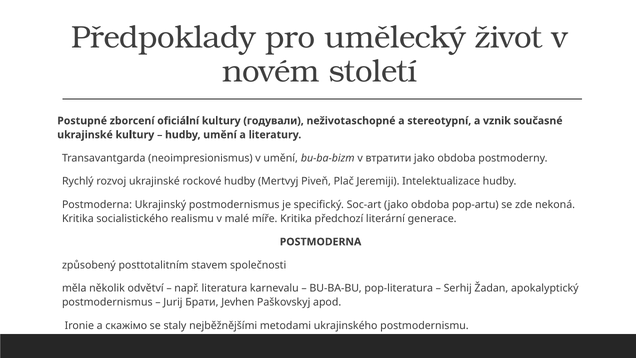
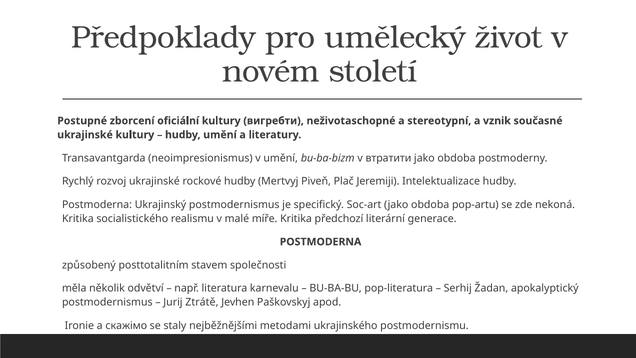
годували: годували -> вигребти (274, 121)
Брати: Брати -> Ztrátě (202, 302)
